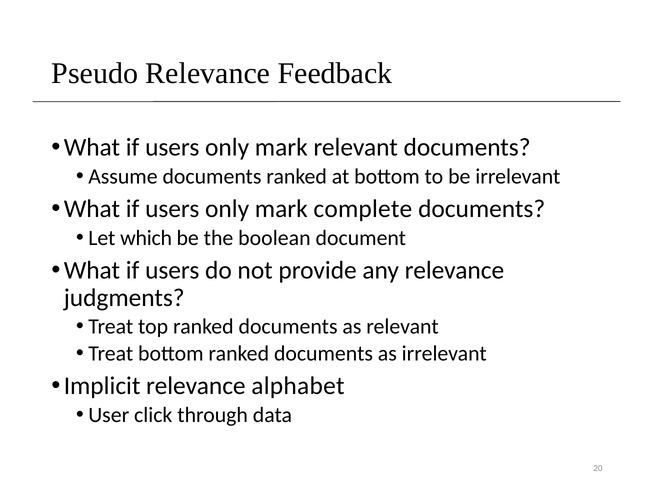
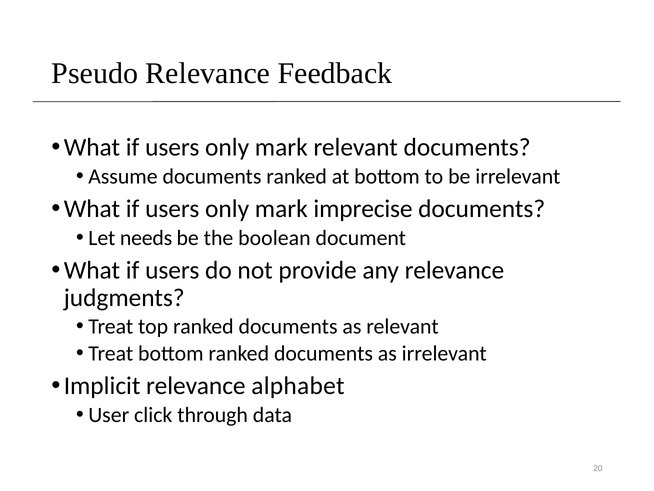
complete: complete -> imprecise (363, 209)
which: which -> needs (146, 238)
